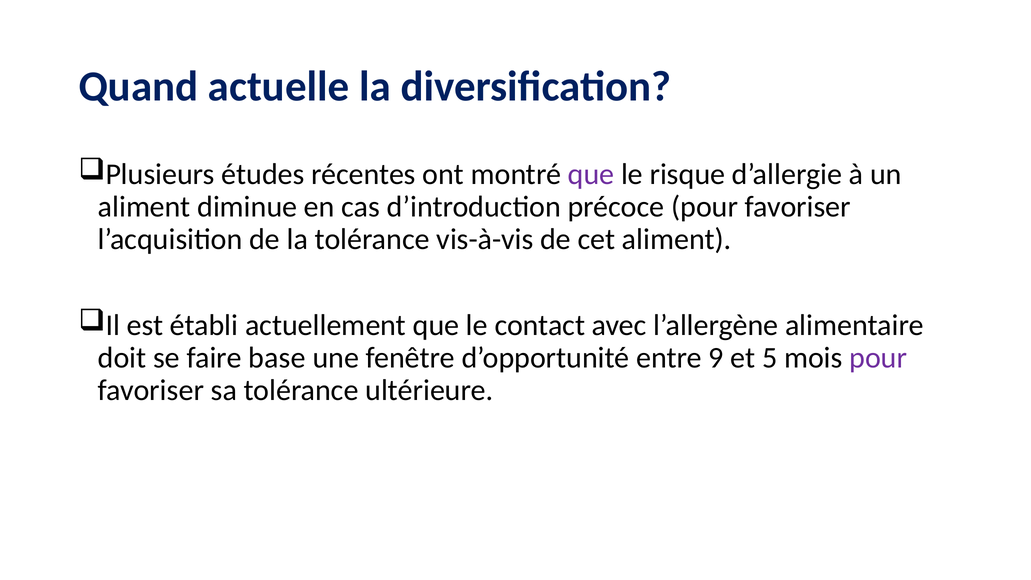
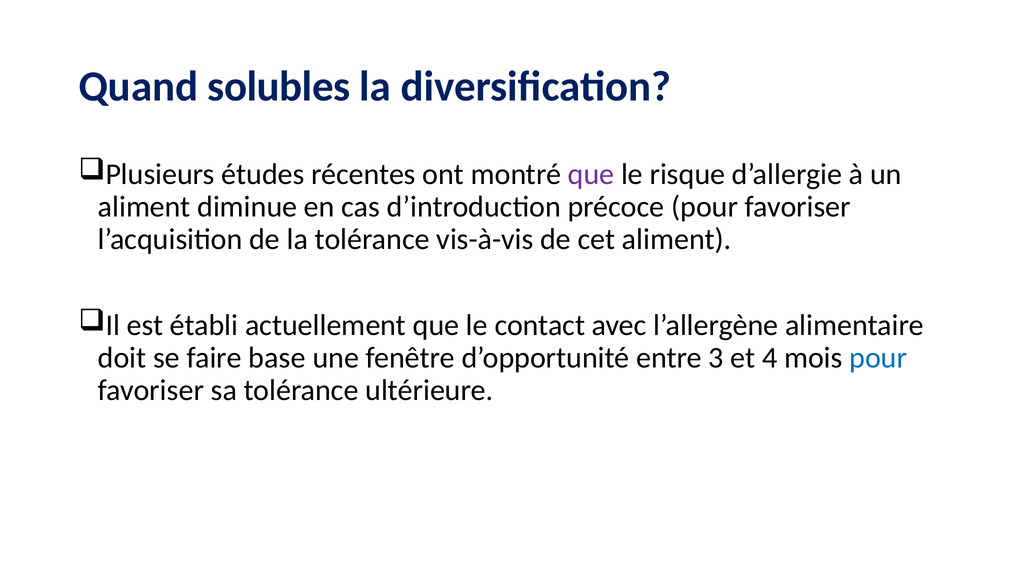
actuelle: actuelle -> solubles (279, 87)
9: 9 -> 3 (716, 358)
5: 5 -> 4 (770, 358)
pour colour: purple -> blue (878, 358)
